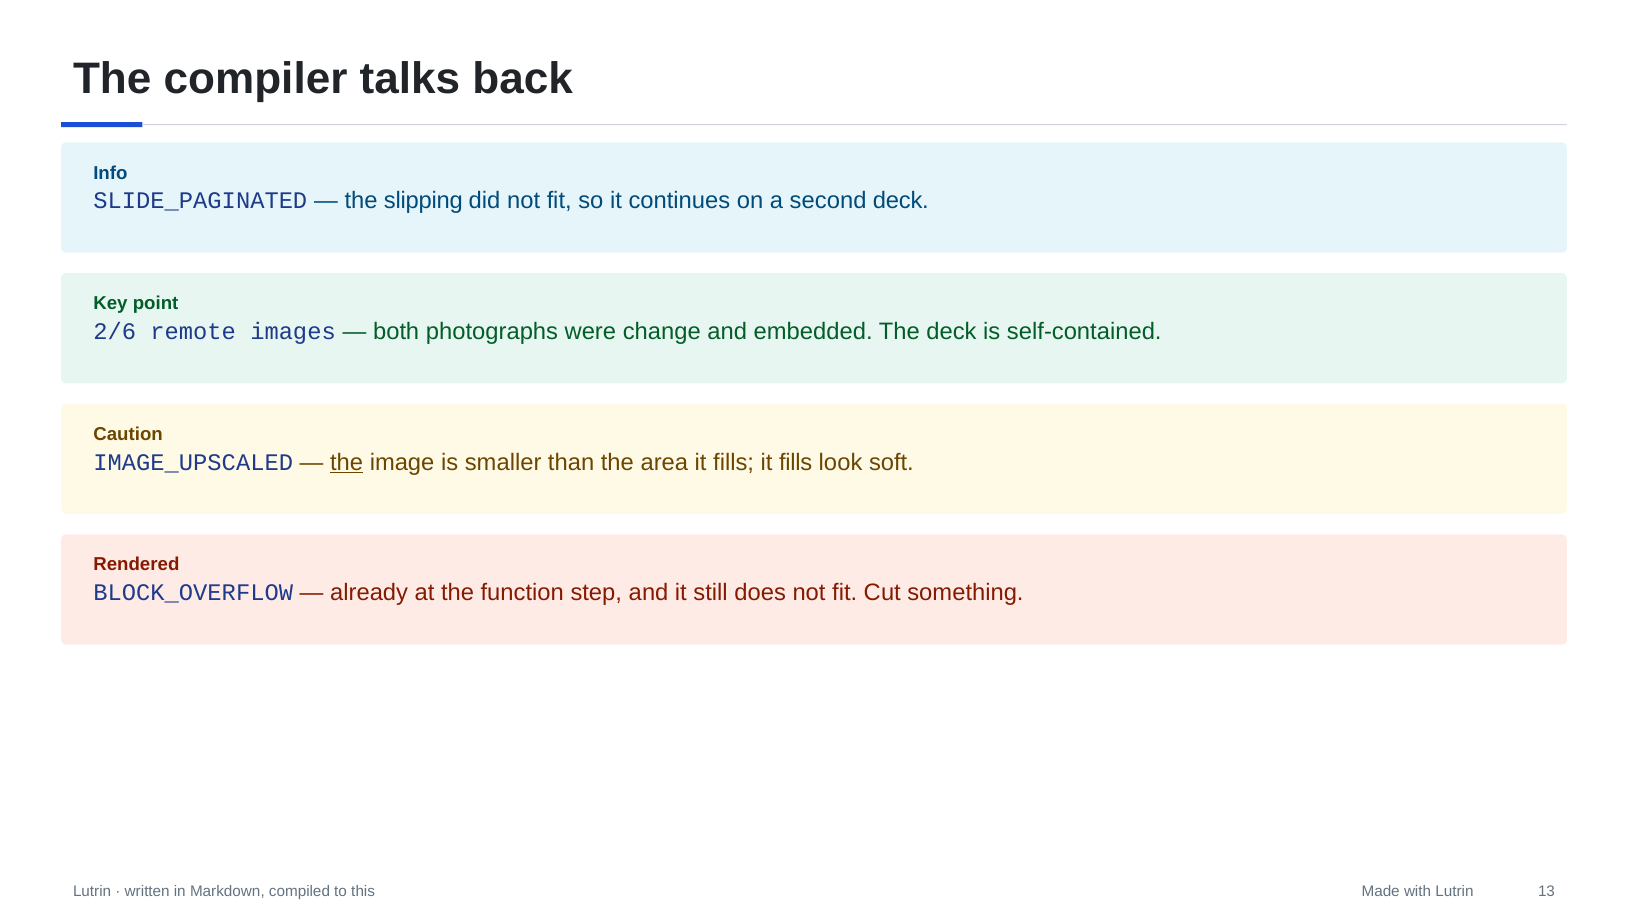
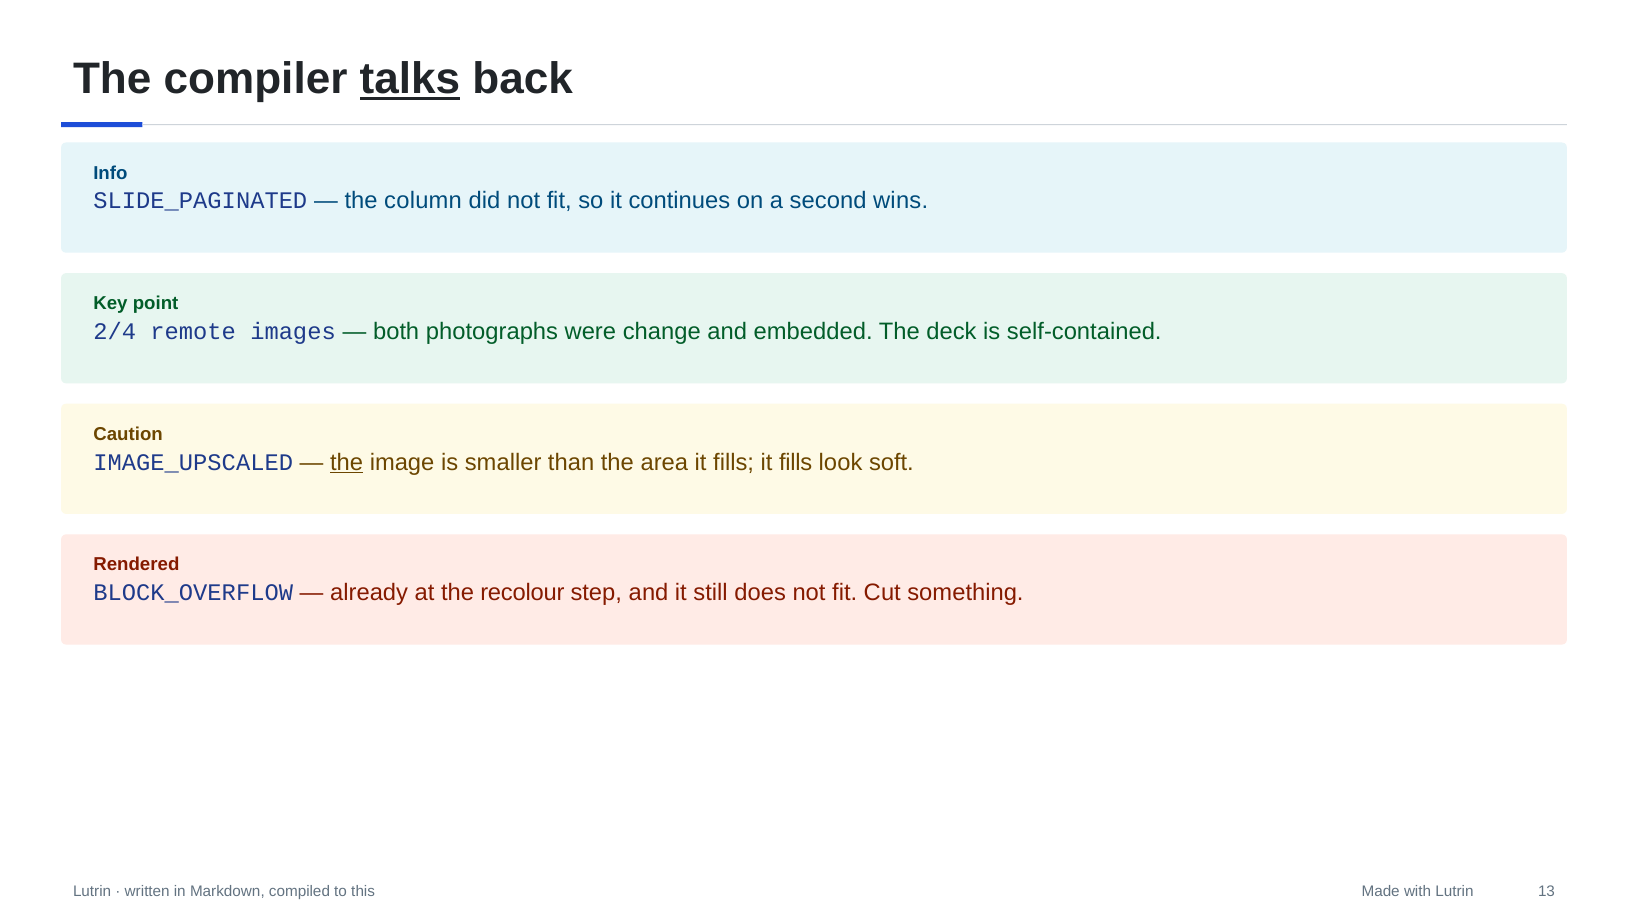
talks underline: none -> present (410, 79)
slipping: slipping -> column (423, 201)
second deck: deck -> wins (901, 201)
2/6: 2/6 -> 2/4 (115, 332)
function: function -> recolour (522, 593)
